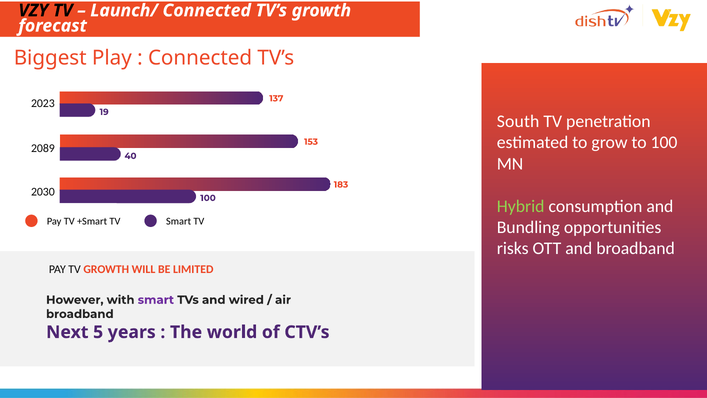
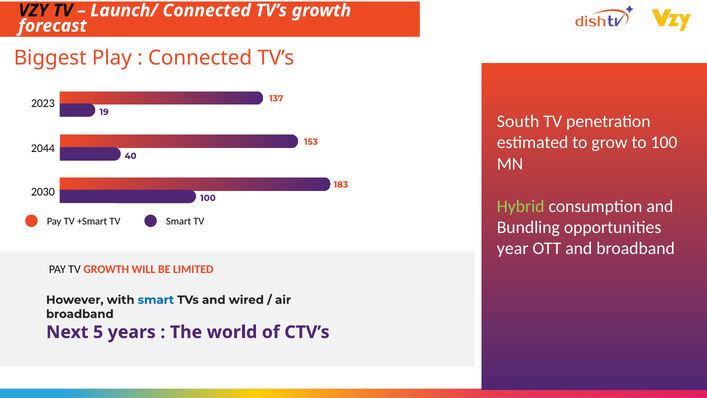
2089: 2089 -> 2044 (43, 148)
risks: risks -> year (513, 248)
smart colour: purple -> blue (156, 300)
